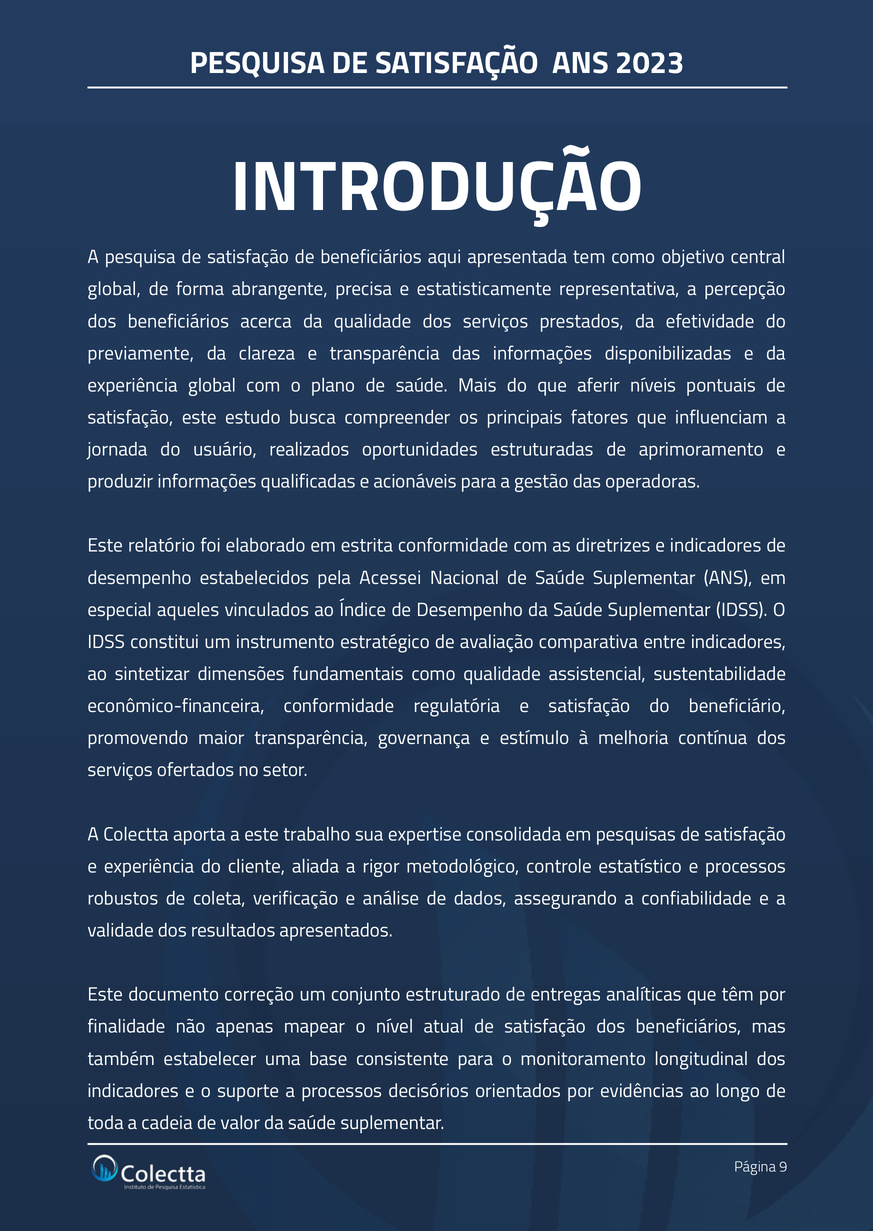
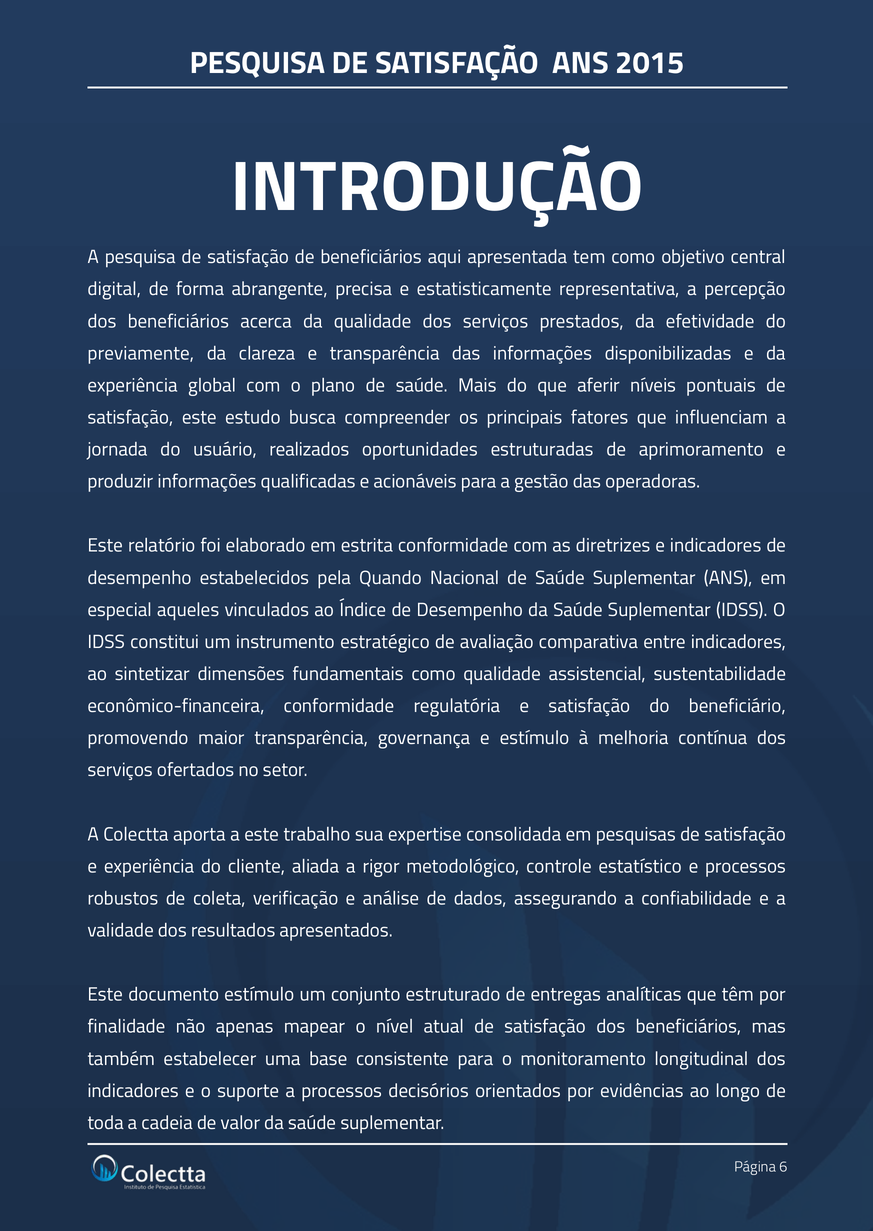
2023: 2023 -> 2015 (650, 63)
global: global -> digital (114, 289)
Acessei: Acessei -> Quando (390, 578)
documento correção: correção -> estímulo (259, 995)
9: 9 -> 6 (783, 1167)
